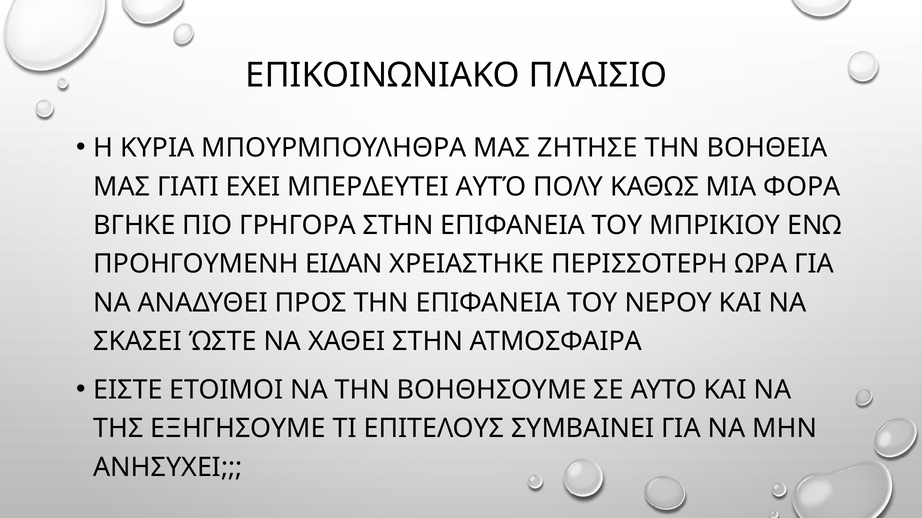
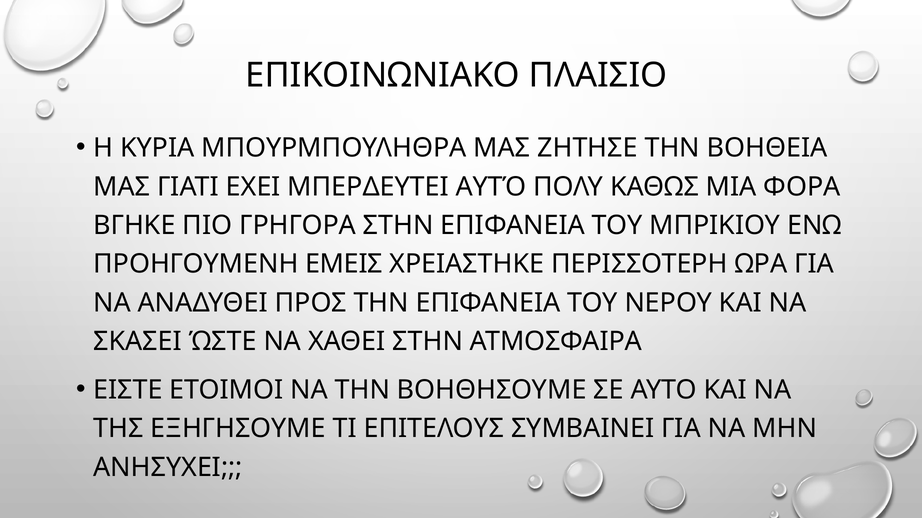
ΕΙΔΑΝ: ΕΙΔΑΝ -> ΕΜΕΙΣ (344, 264)
